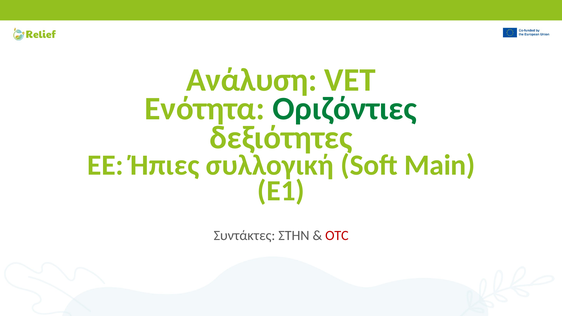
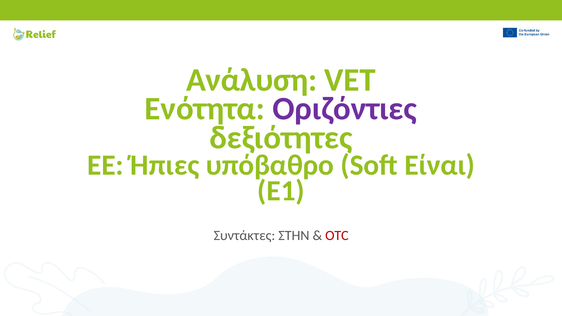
Οριζόντιες colour: green -> purple (345, 109)
συλλογική: συλλογική -> υπόβαθρο (270, 165)
Main: Main -> Είναι (440, 165)
